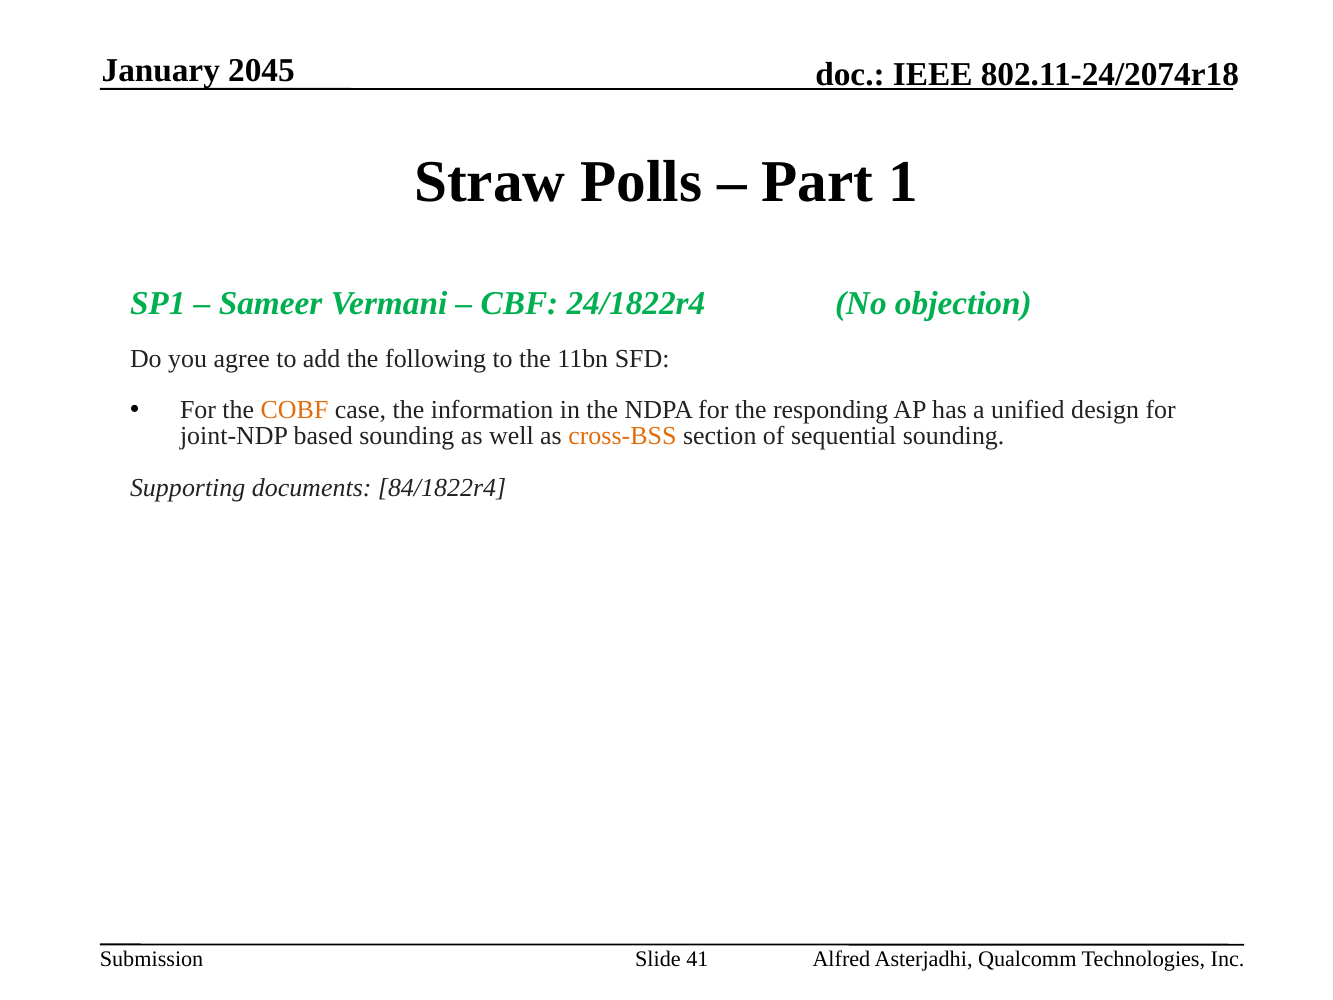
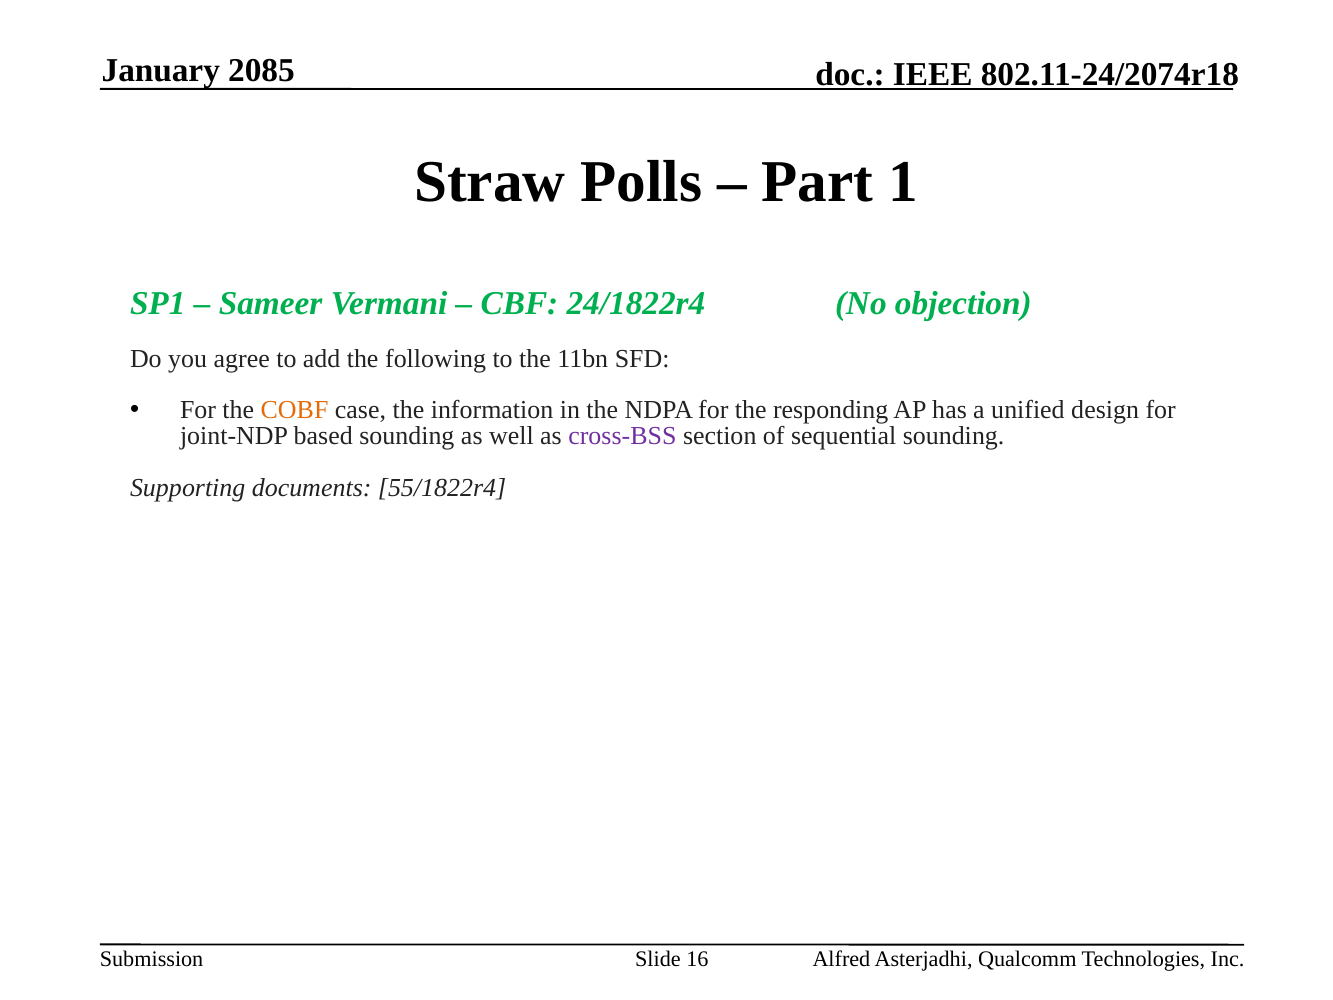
2045: 2045 -> 2085 (261, 71)
cross-BSS colour: orange -> purple (622, 436)
84/1822r4: 84/1822r4 -> 55/1822r4 (442, 487)
41: 41 -> 16 (697, 959)
